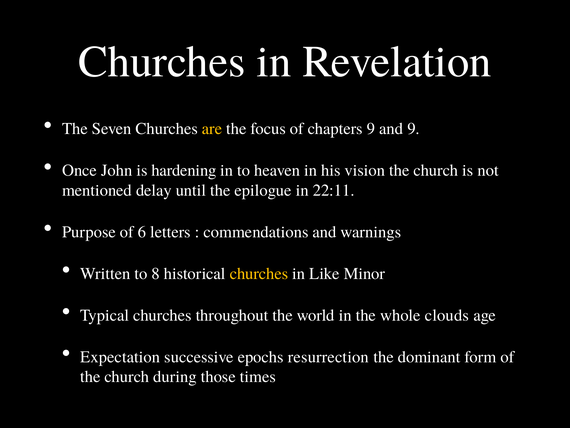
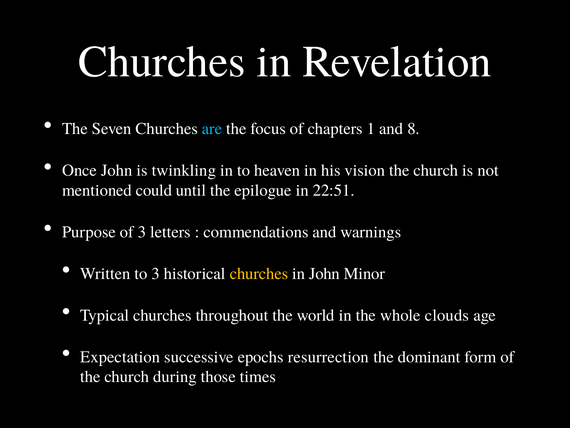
are colour: yellow -> light blue (212, 129)
chapters 9: 9 -> 1 (371, 129)
and 9: 9 -> 8 (414, 129)
hardening: hardening -> twinkling (184, 170)
delay: delay -> could (154, 190)
22:11: 22:11 -> 22:51 (334, 190)
of 6: 6 -> 3 (142, 232)
to 8: 8 -> 3 (156, 273)
in Like: Like -> John (325, 273)
